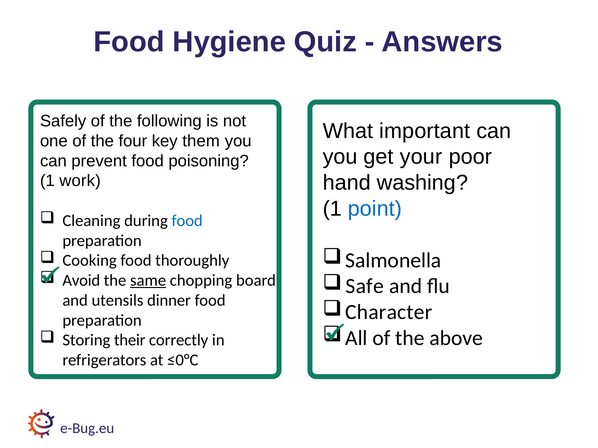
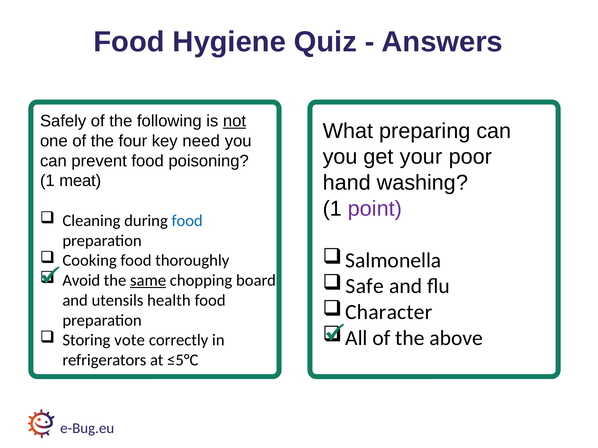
not underline: none -> present (234, 121)
important: important -> preparing (425, 131)
them: them -> need (201, 141)
work: work -> meat (80, 181)
point colour: blue -> purple (375, 209)
dinner: dinner -> health (169, 301)
their: their -> vote (130, 341)
≤0°C: ≤0°C -> ≤5°C (183, 360)
